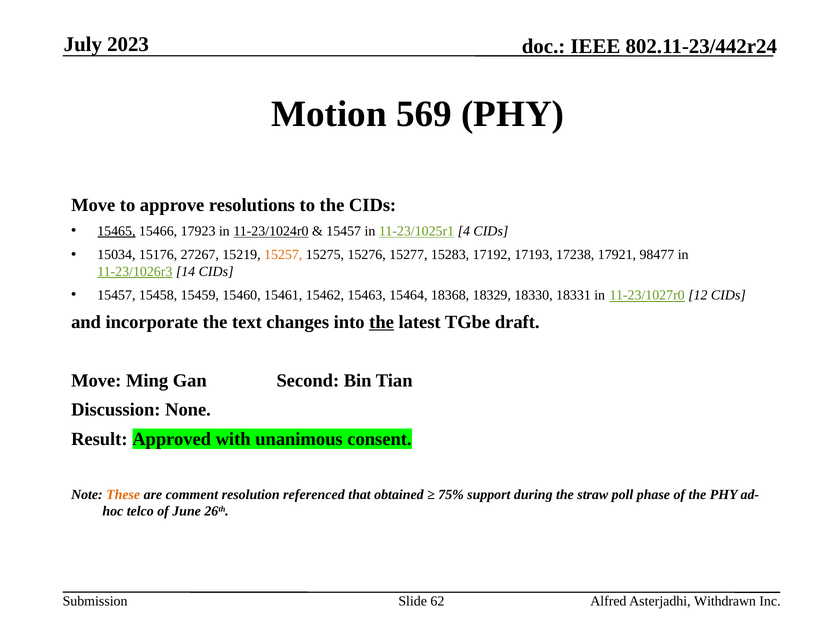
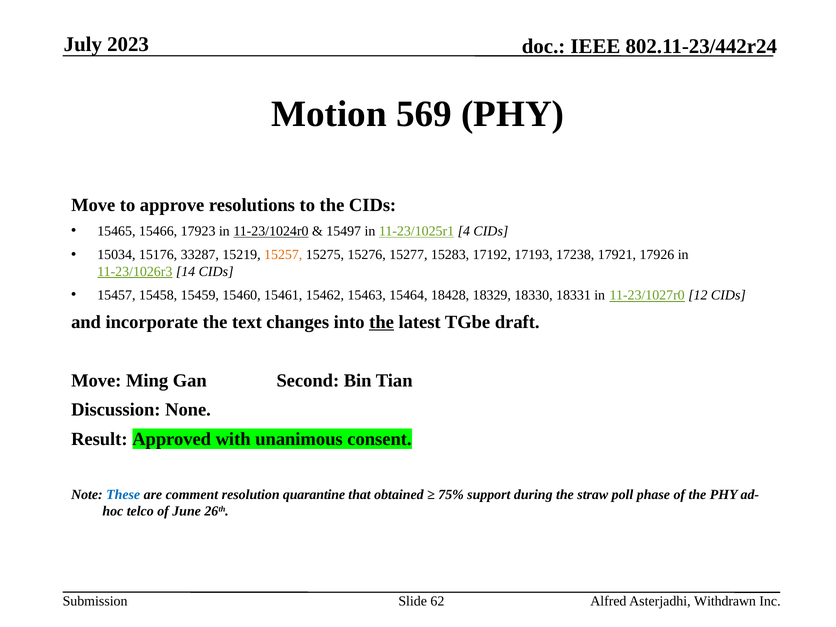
15465 underline: present -> none (116, 231)
15457: 15457 -> 15497 (344, 231)
27267: 27267 -> 33287 (200, 255)
98477: 98477 -> 17926 (657, 255)
18368: 18368 -> 18428 (450, 295)
These colour: orange -> blue (123, 494)
referenced: referenced -> quarantine (314, 494)
